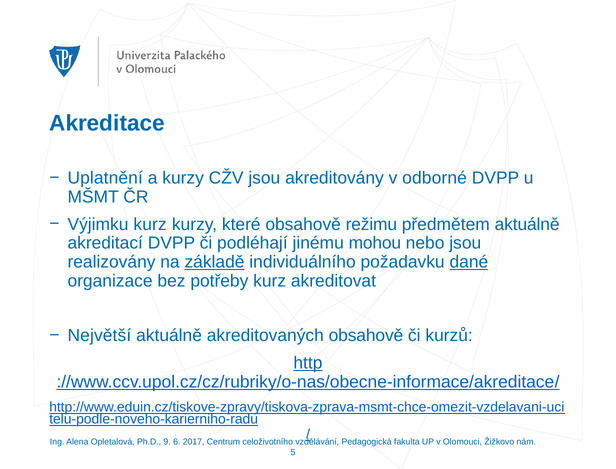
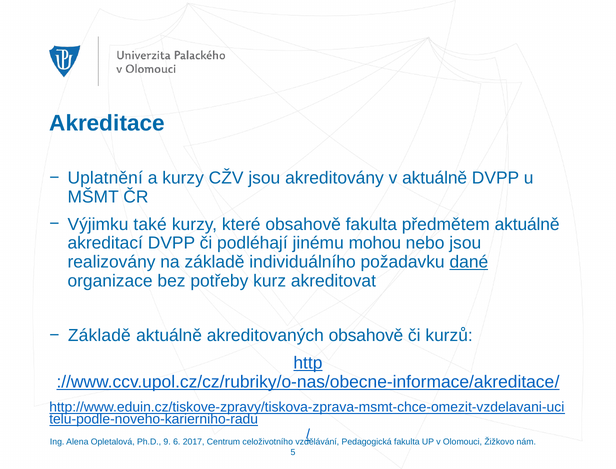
v odborné: odborné -> aktuálně (435, 178)
Výjimku kurz: kurz -> také (150, 224)
obsahově režimu: režimu -> fakulta (371, 224)
základě underline: present -> none (215, 261)
Největší: Největší -> Základě (99, 335)
